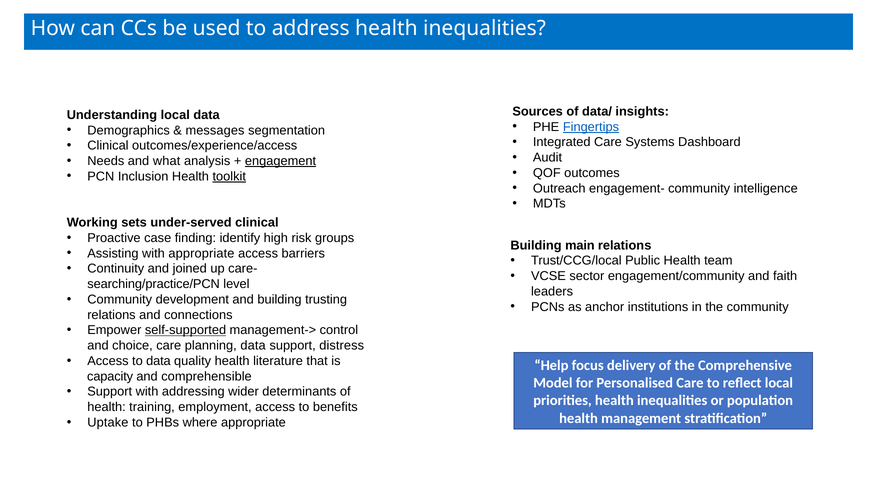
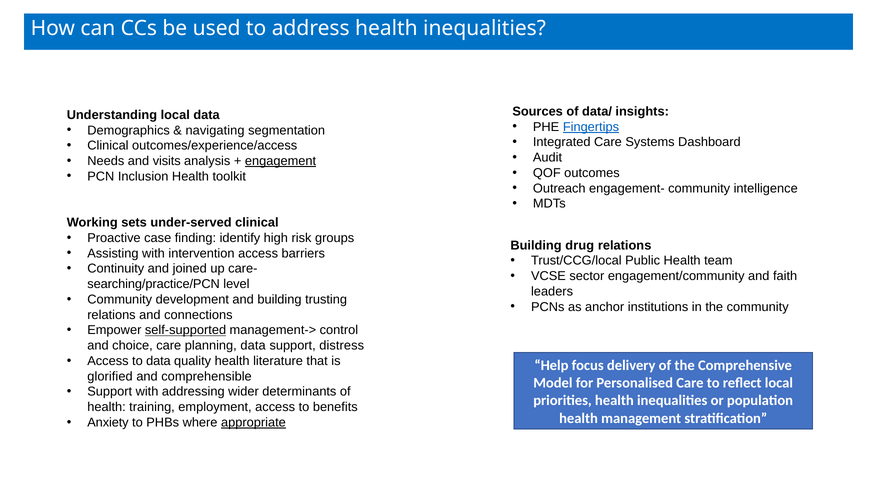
messages: messages -> navigating (215, 130)
what: what -> visits (167, 161)
toolkit underline: present -> none (229, 176)
main: main -> drug (580, 245)
with appropriate: appropriate -> intervention (201, 253)
capacity: capacity -> glorified (110, 376)
Uptake: Uptake -> Anxiety (108, 422)
appropriate underline: none -> present (253, 422)
